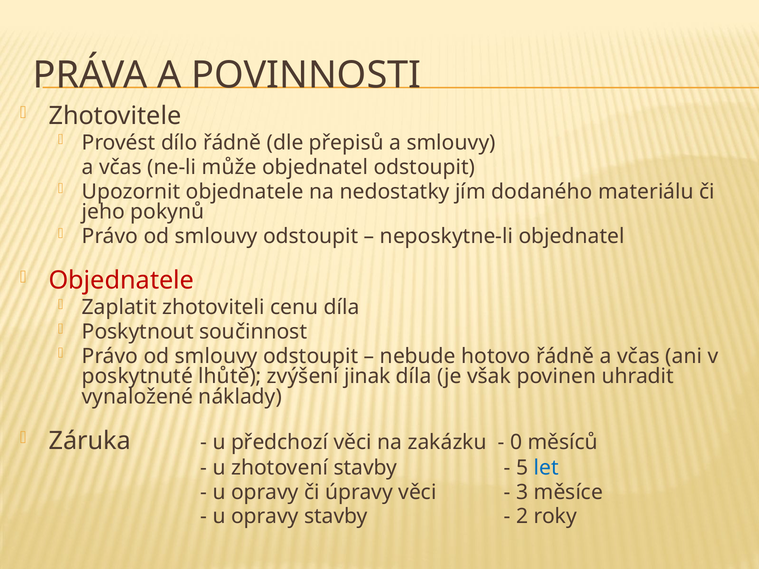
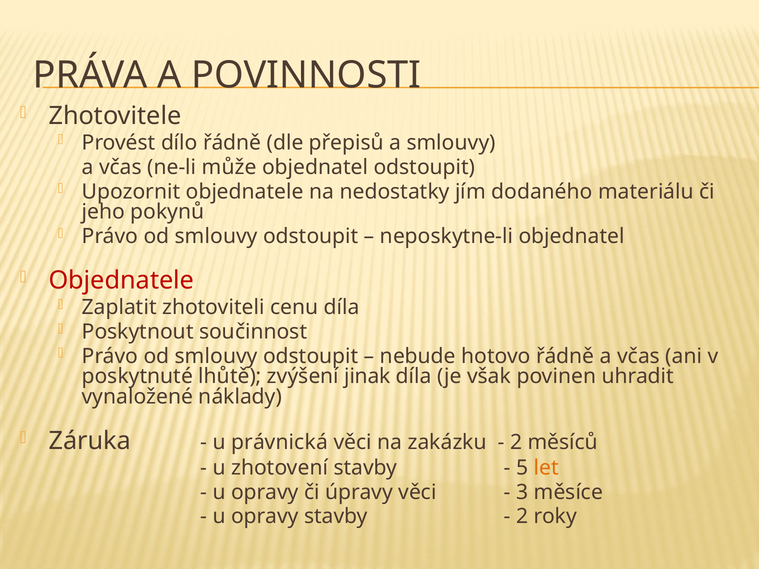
předchozí: předchozí -> právnická (280, 442)
0: 0 -> 2 (516, 442)
let colour: blue -> orange (546, 468)
